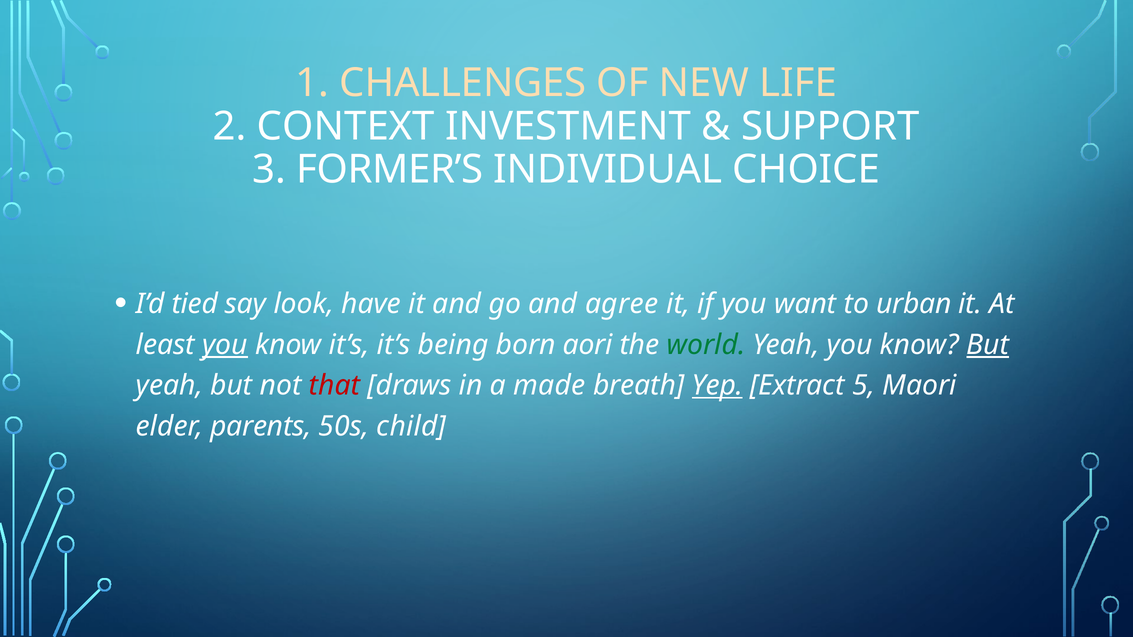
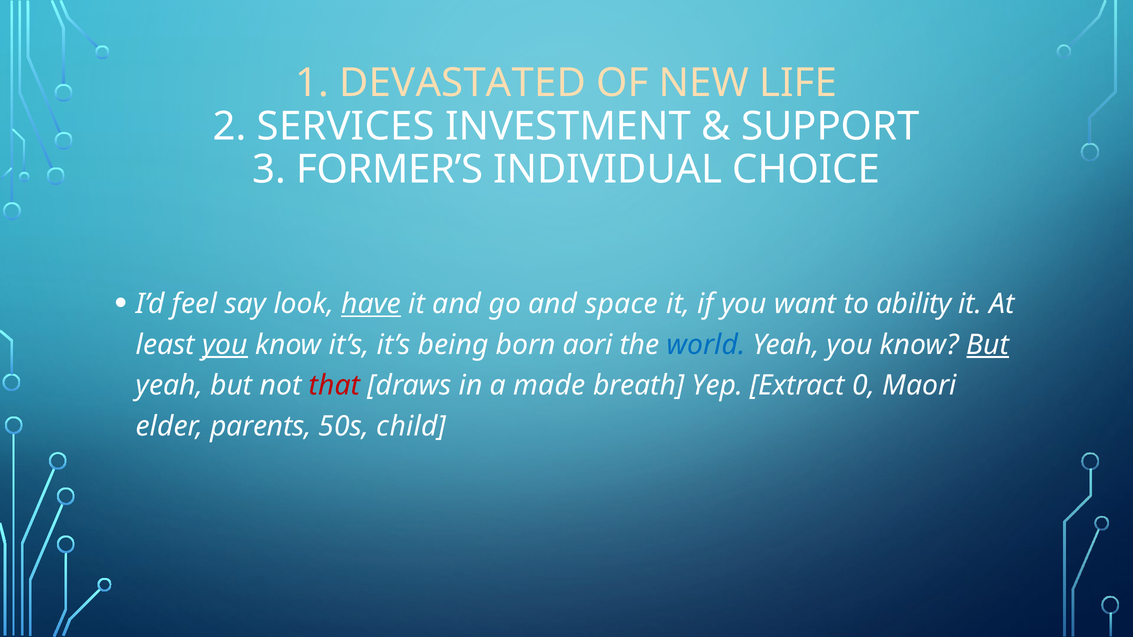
CHALLENGES: CHALLENGES -> DEVASTATED (463, 83)
CONTEXT: CONTEXT -> SERVICES (346, 126)
tied: tied -> feel (195, 304)
have underline: none -> present (371, 304)
agree: agree -> space (622, 304)
urban: urban -> ability (914, 304)
world colour: green -> blue (706, 345)
Yep underline: present -> none (717, 386)
5: 5 -> 0 (864, 386)
